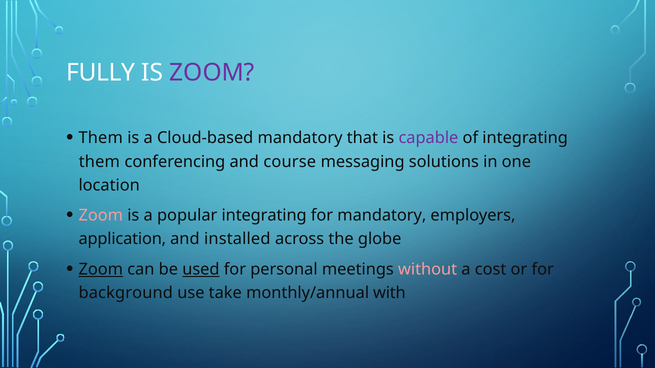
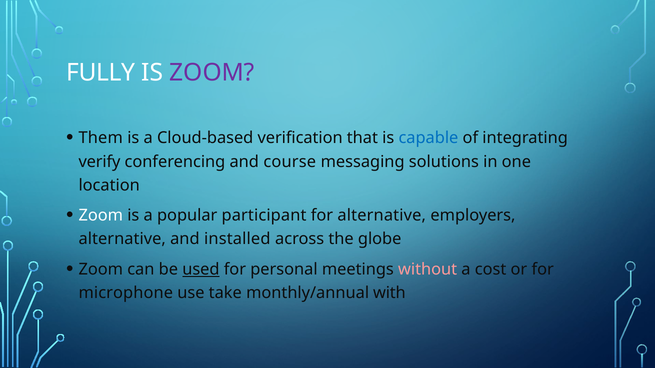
Cloud-based mandatory: mandatory -> verification (300, 138)
capable colour: purple -> blue (428, 138)
them: them -> verify (99, 162)
Zoom colour: pink -> white (101, 216)
popular integrating: integrating -> participant (264, 216)
for mandatory: mandatory -> alternative (382, 216)
application: application -> alternative (122, 239)
Zoom underline: present -> none (101, 270)
background: background -> microphone (126, 293)
